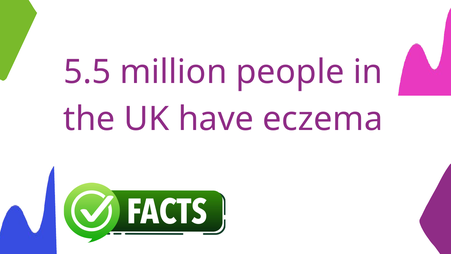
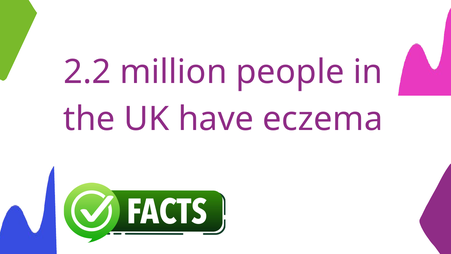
5.5: 5.5 -> 2.2 (87, 72)
